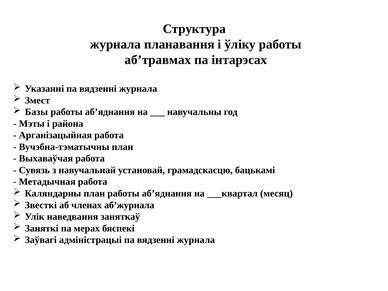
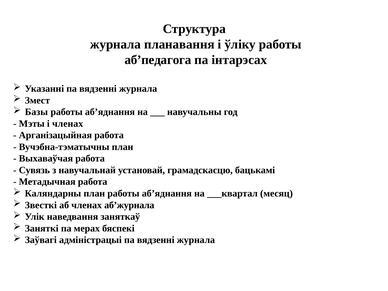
аб’травмах: аб’травмах -> аб’педагога (158, 60)
і района: района -> членах (68, 124)
